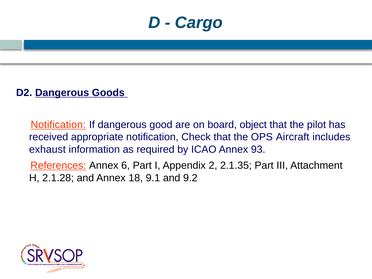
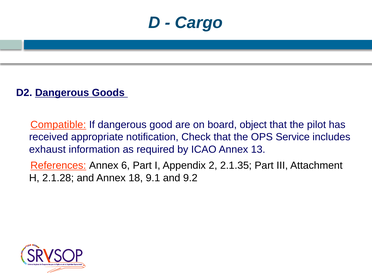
Notification: Notification -> Compatible (58, 125)
Aircraft: Aircraft -> Service (293, 137)
93: 93 -> 13 (258, 149)
